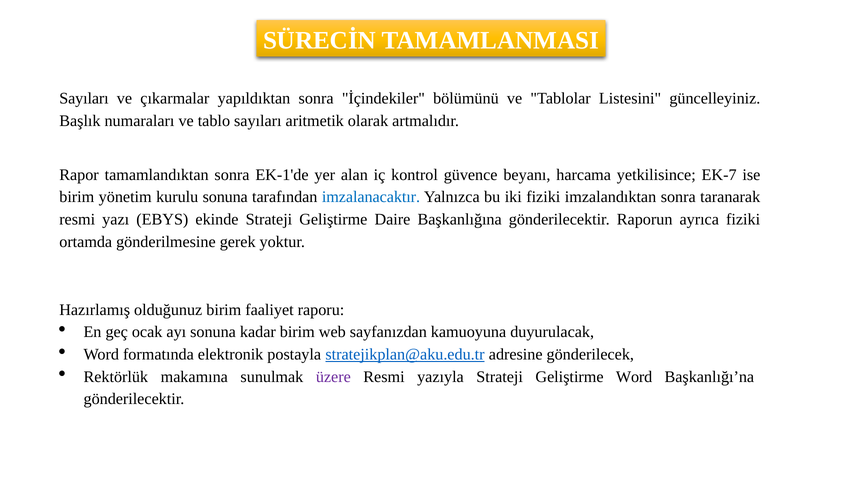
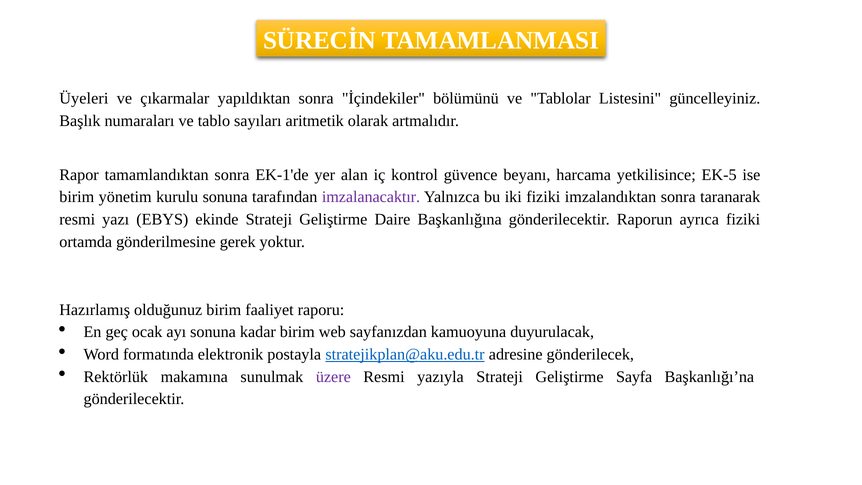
Sayıları: Sayıları -> Üyeleri (84, 98)
EK-7: EK-7 -> EK-5 (719, 175)
imzalanacaktır colour: blue -> purple (371, 197)
Geliştirme Word: Word -> Sayfa (634, 377)
